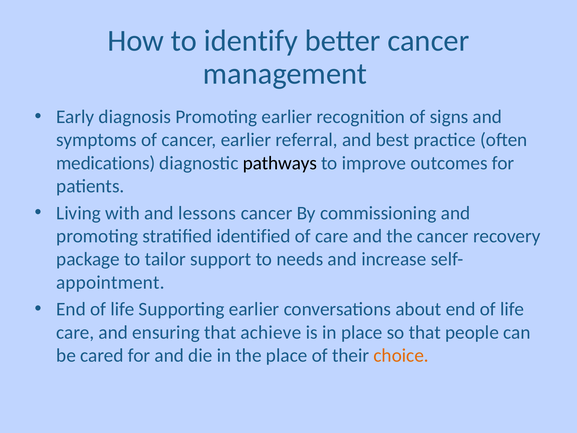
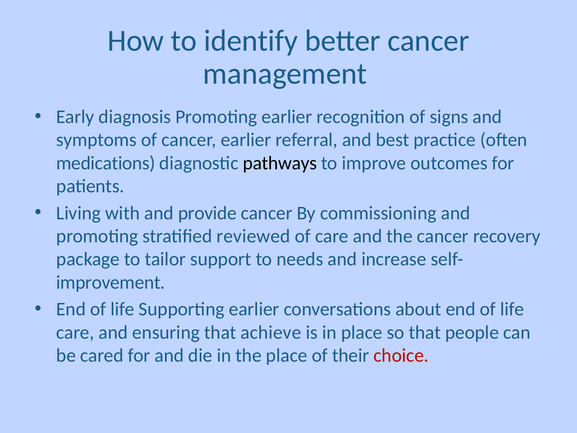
lessons: lessons -> provide (207, 213)
identified: identified -> reviewed (253, 236)
appointment: appointment -> improvement (111, 282)
choice colour: orange -> red (401, 355)
